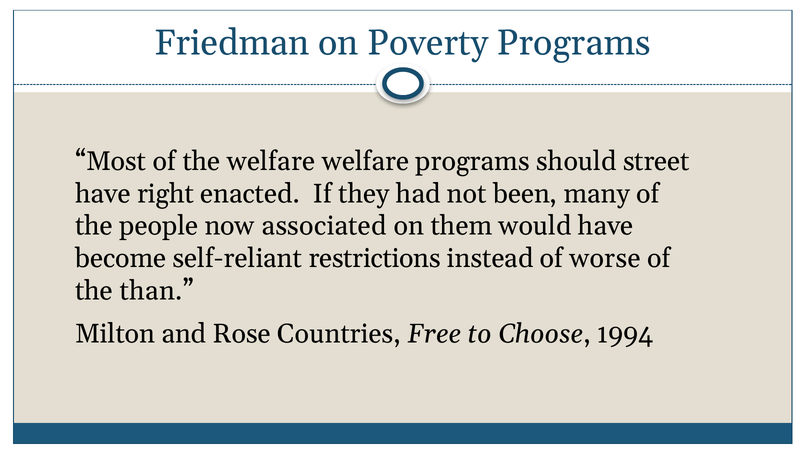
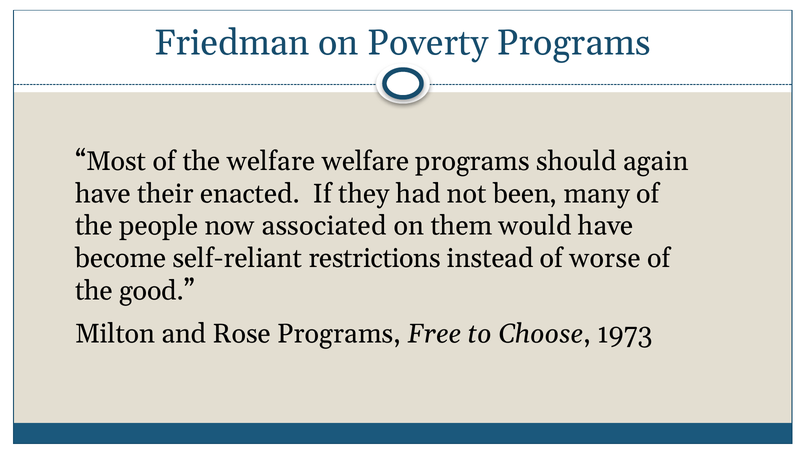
street: street -> again (656, 161)
right: right -> their (165, 194)
than: than -> good (157, 290)
Rose Countries: Countries -> Programs (339, 333)
1994: 1994 -> 1973 (625, 333)
